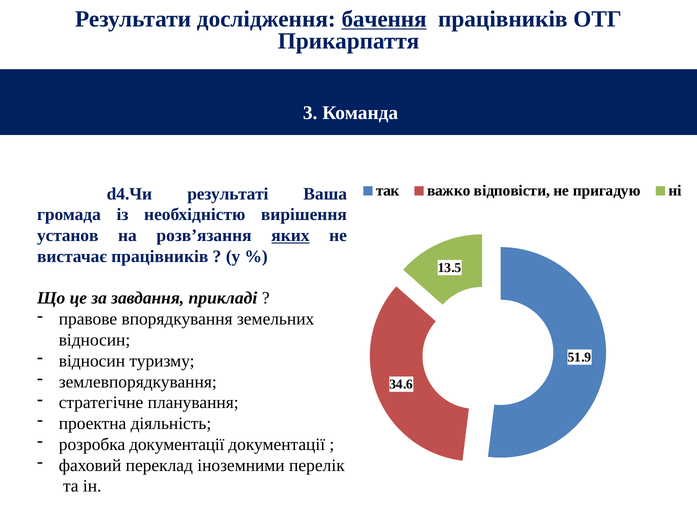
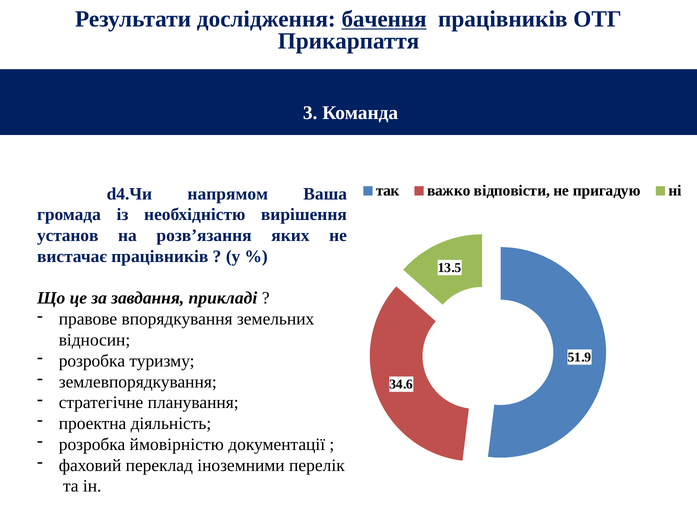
результаті: результаті -> напрямом (228, 194)
яких underline: present -> none (290, 236)
відносин: відносин -> розробка (92, 361)
розробка документації: документації -> ймовірністю (177, 445)
